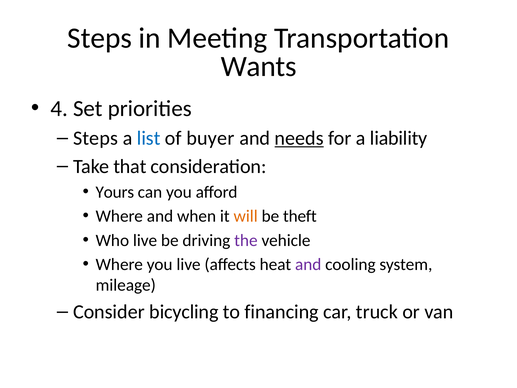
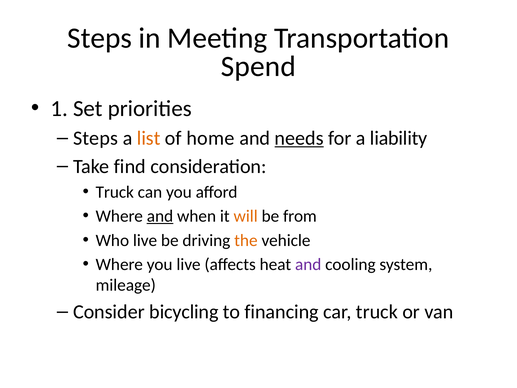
Wants: Wants -> Spend (258, 66)
4: 4 -> 1 (59, 108)
list colour: blue -> orange (149, 138)
buyer: buyer -> home (210, 138)
that: that -> find (130, 166)
Yours: Yours -> Truck (115, 192)
and underline: none -> present (160, 216)
theft: theft -> from (300, 216)
the colour: purple -> orange (246, 240)
